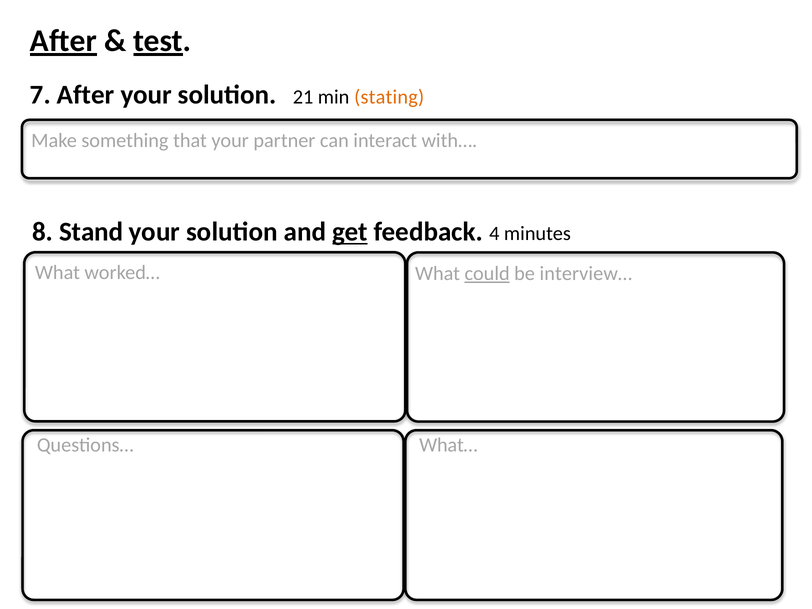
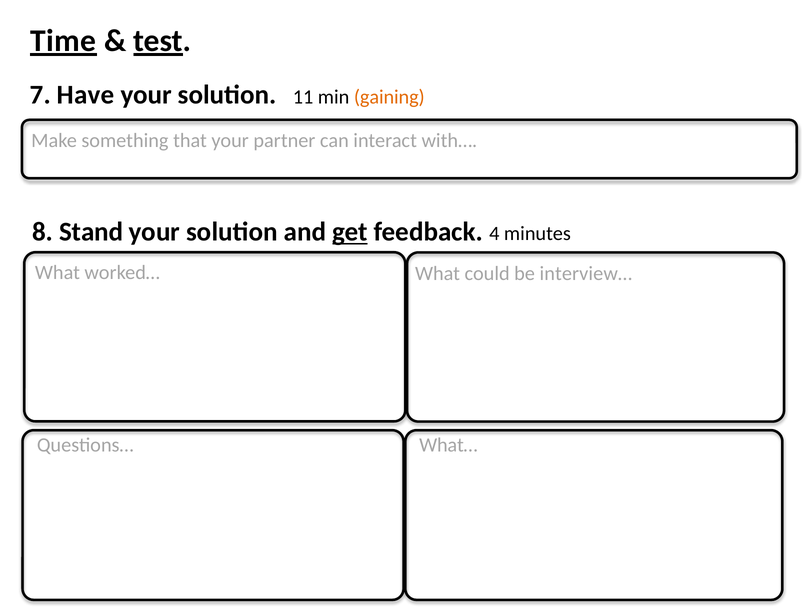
After: After -> Time (63, 41)
7 After: After -> Have (86, 95)
21: 21 -> 11 (303, 97)
stating: stating -> gaining (389, 97)
could underline: present -> none (487, 274)
